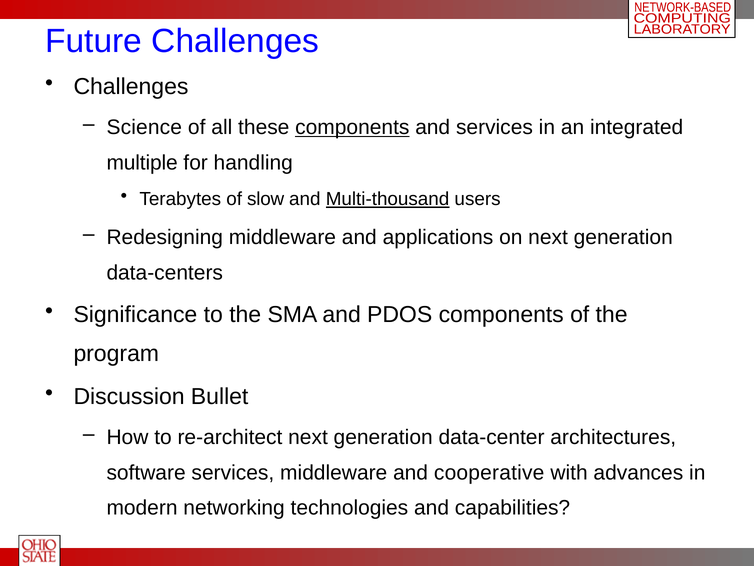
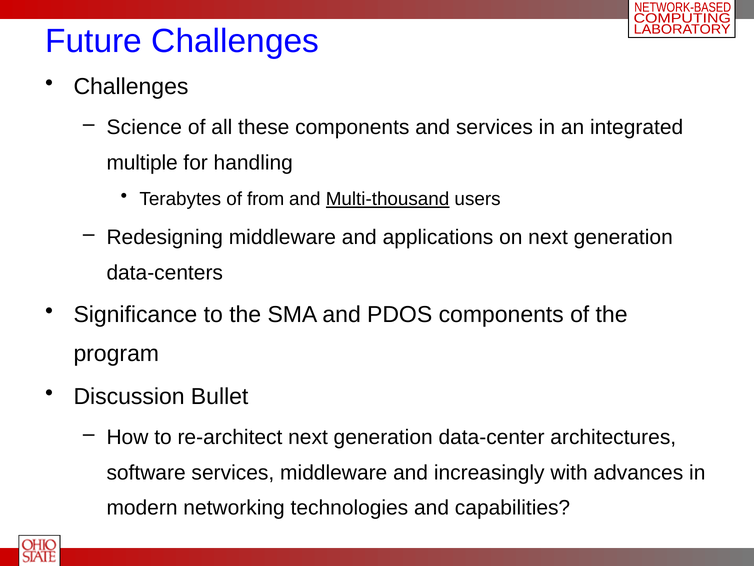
components underline: present -> none (352, 127)
slow: slow -> from (266, 199)
cooperative: cooperative -> increasingly (489, 472)
